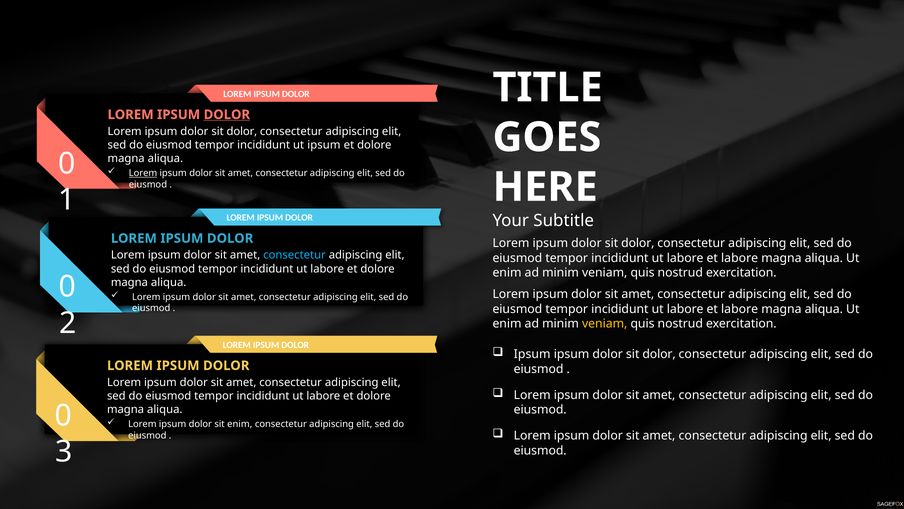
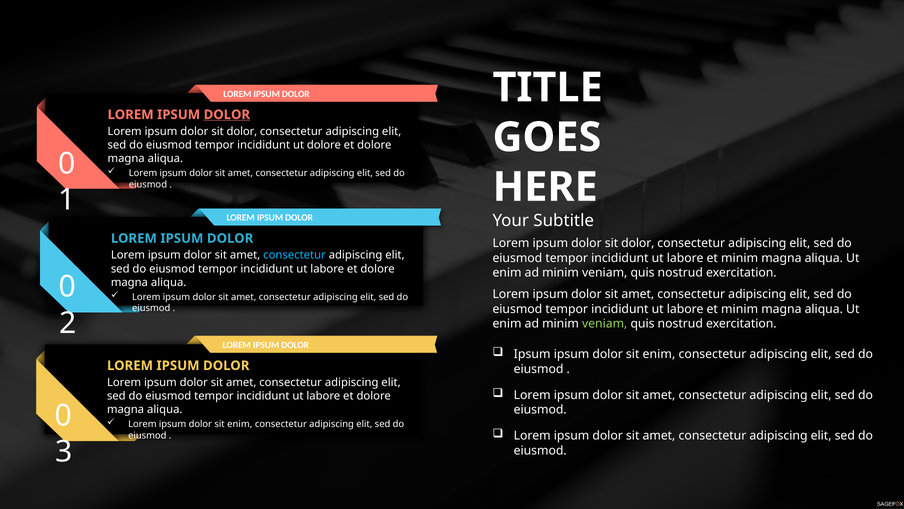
ut ipsum: ipsum -> dolore (324, 145)
Lorem underline: present -> none (143, 173)
labore: labore -> minim (740, 258)
labore: labore -> minim (740, 309)
veniam colour: yellow -> light green (605, 324)
dolor: dolor -> enim (659, 354)
